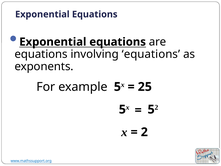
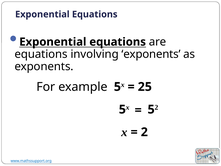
involving equations: equations -> exponents (151, 54)
